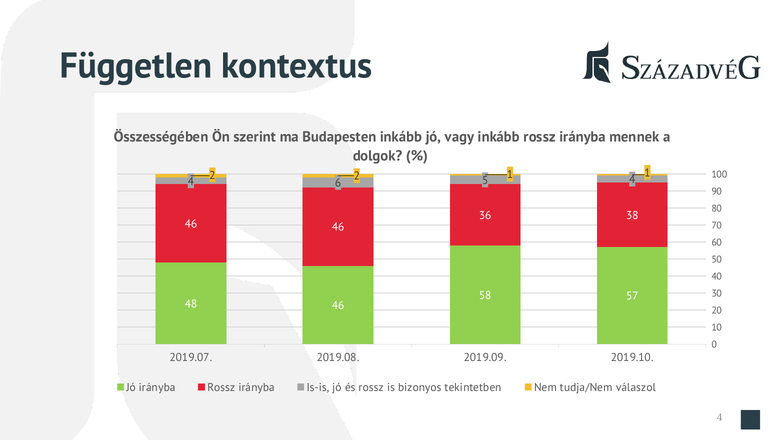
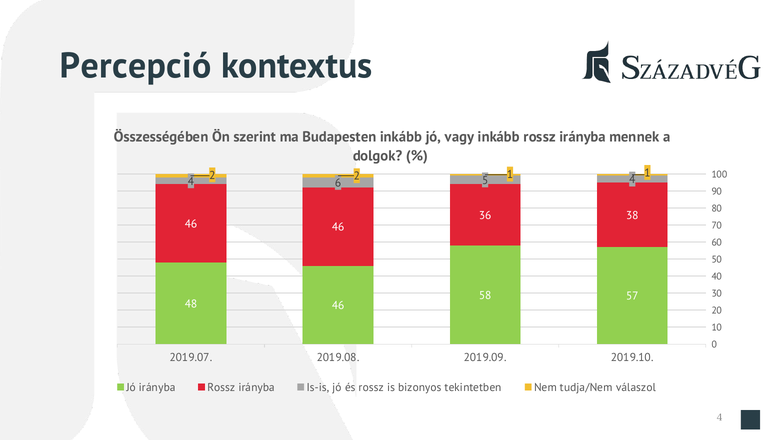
Független: Független -> Percepció (136, 66)
